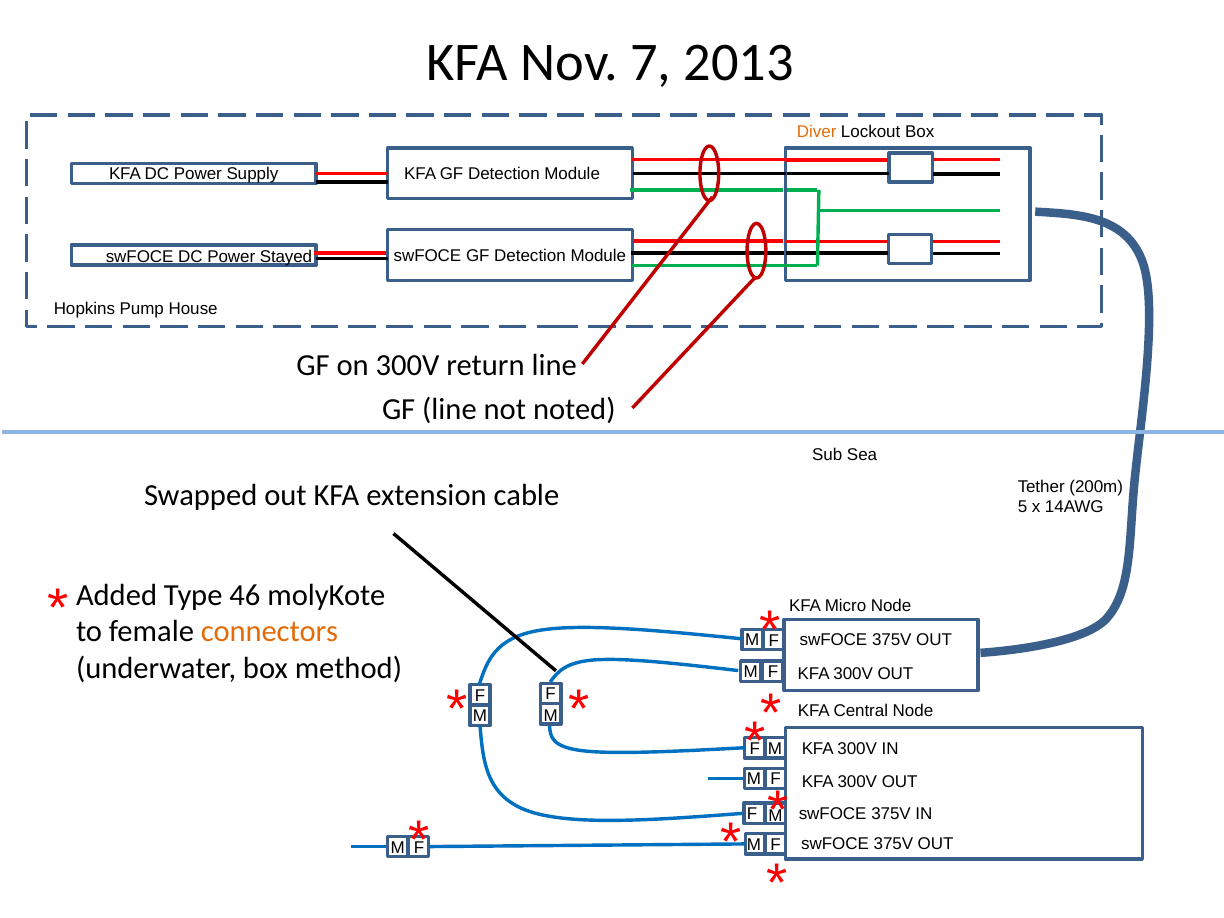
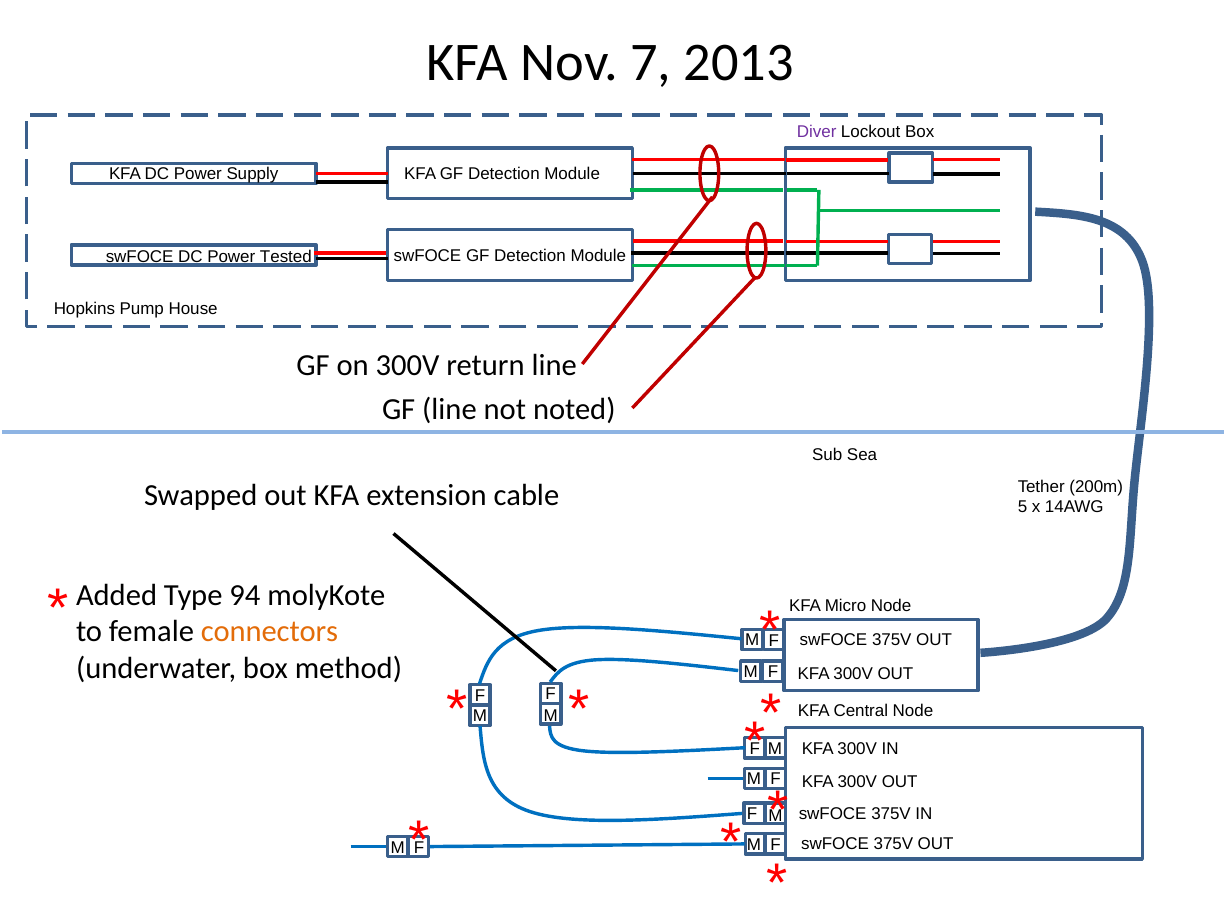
Diver colour: orange -> purple (817, 132)
Stayed: Stayed -> Tested (286, 257)
46: 46 -> 94 (245, 595)
